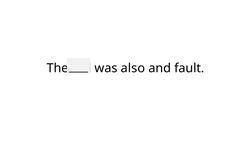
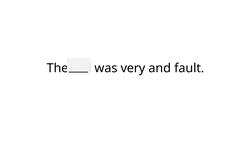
also: also -> very (133, 68)
